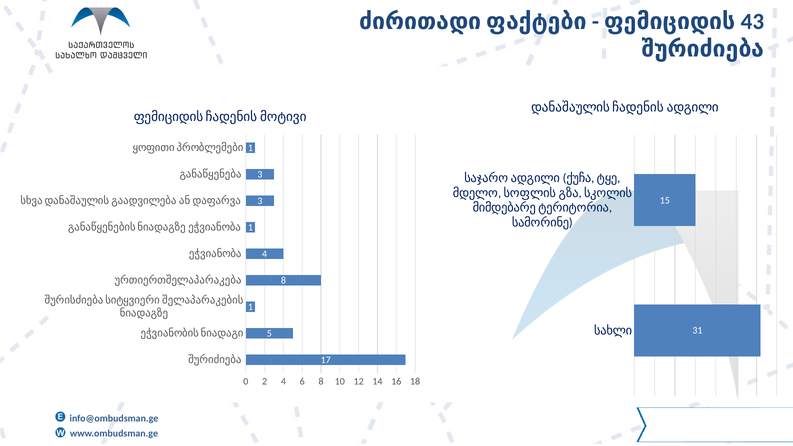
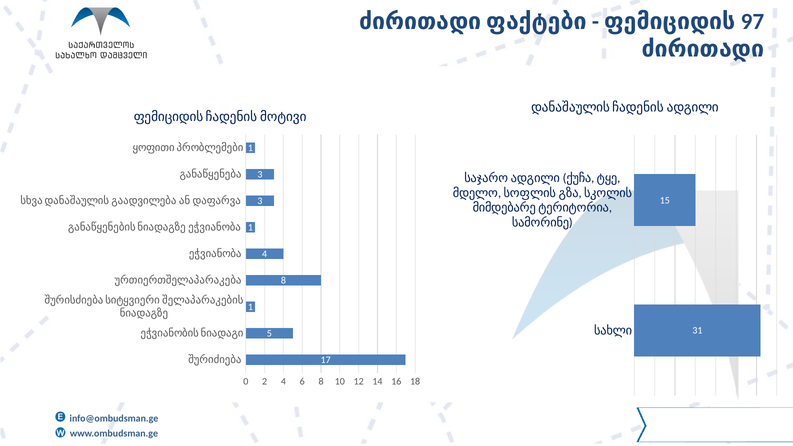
43: 43 -> 97 (752, 22)
შურიძიება: შურიძიება -> ძირითადი (703, 49)
